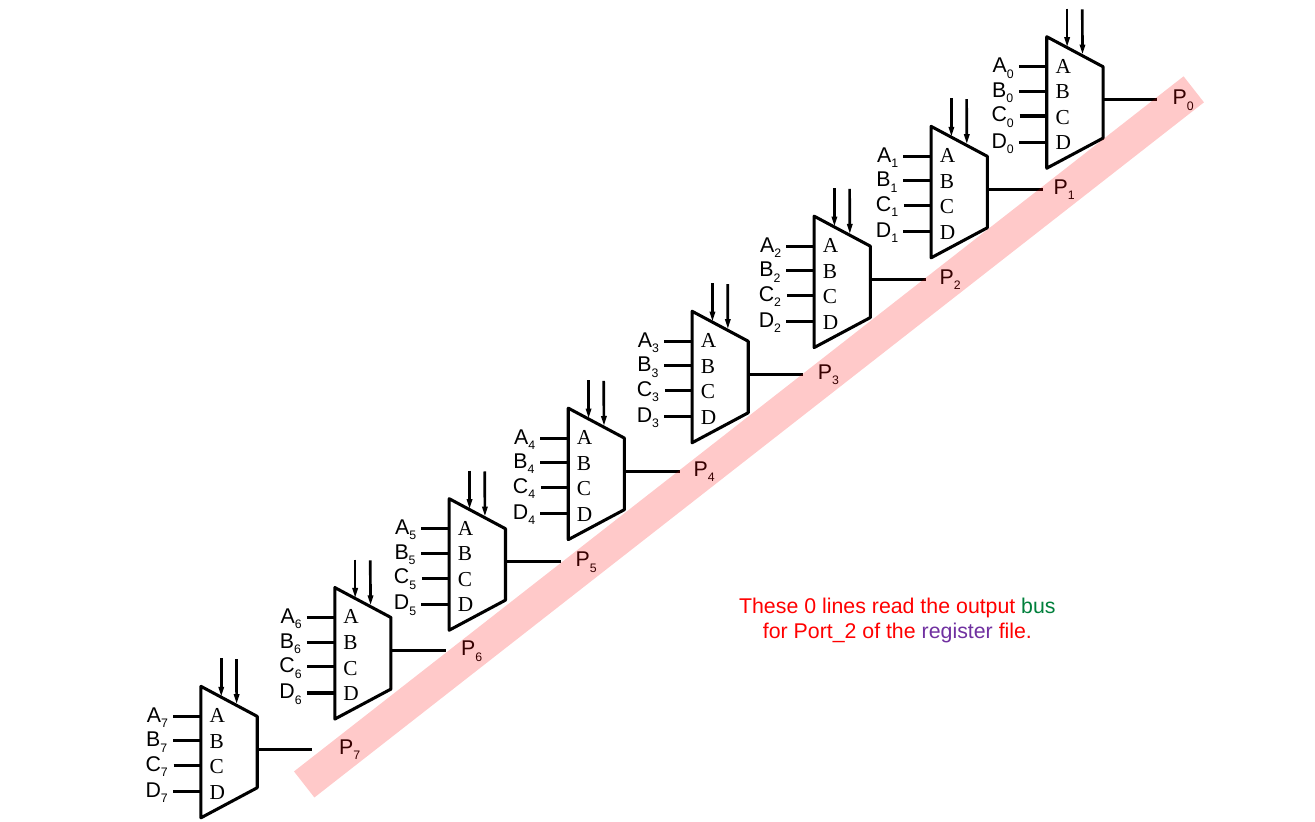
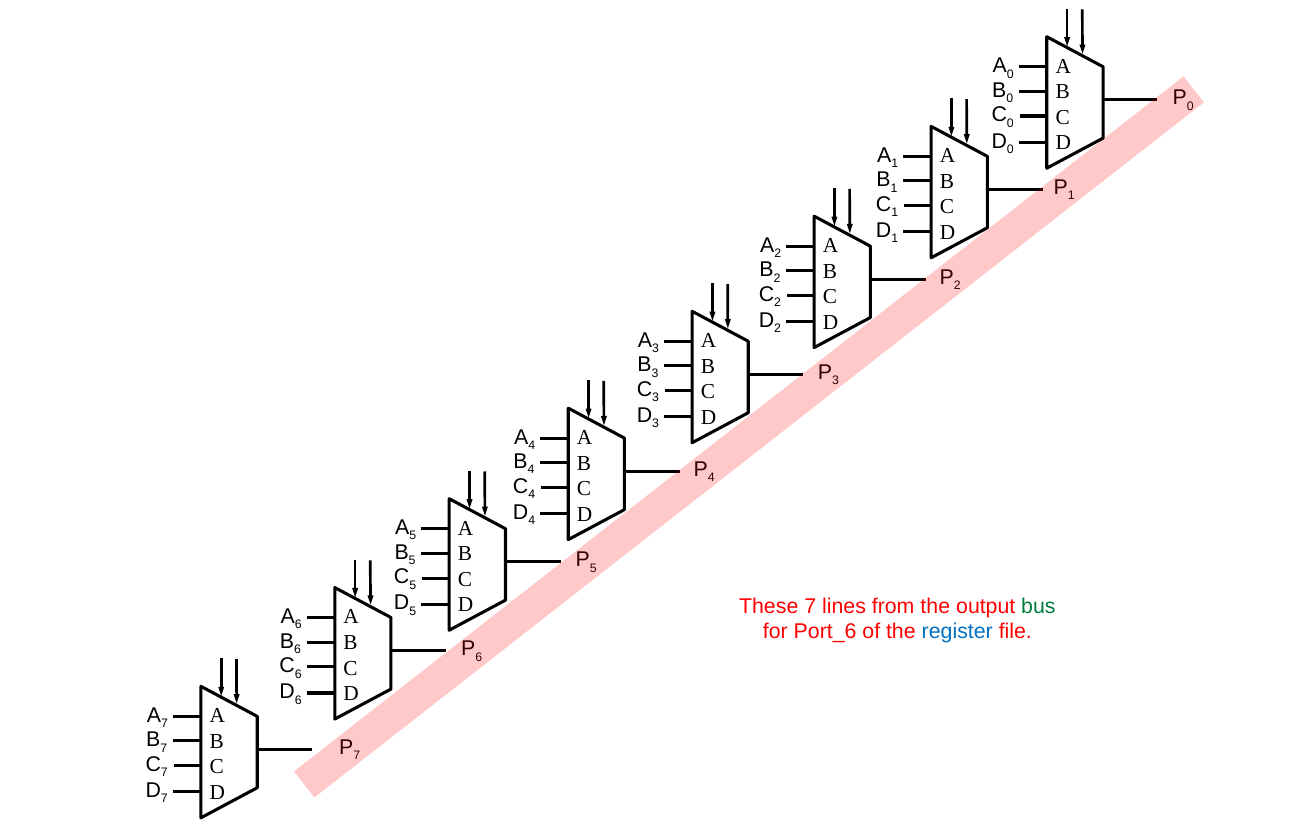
These 0: 0 -> 7 (810, 606)
read: read -> from (893, 606)
Port_2: Port_2 -> Port_6 (825, 632)
register colour: purple -> blue (957, 632)
